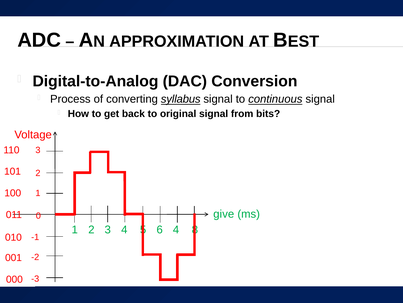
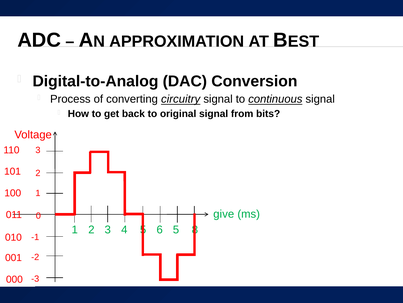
syllabus: syllabus -> circuitry (181, 99)
6 4: 4 -> 5 (176, 229)
